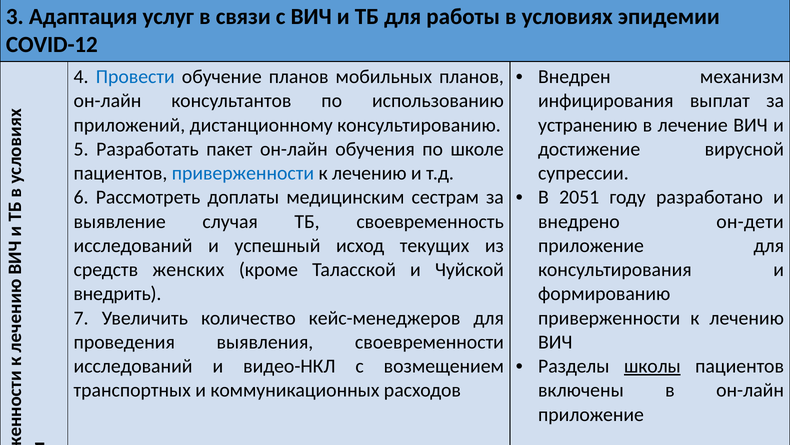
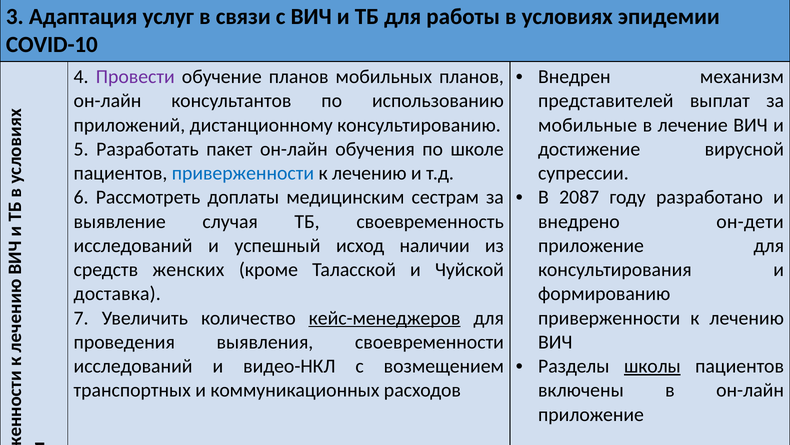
COVID-12: COVID-12 -> COVID-10 (52, 45)
Провести colour: blue -> purple (135, 77)
инфицирования: инфицирования -> представителей (606, 101)
устранению: устранению -> мобильные (588, 125)
2051: 2051 -> 2087 (579, 197)
текущих: текущих -> наличии (435, 245)
внедрить: внедрить -> доставка (117, 293)
кейс-менеджеров underline: none -> present (385, 318)
